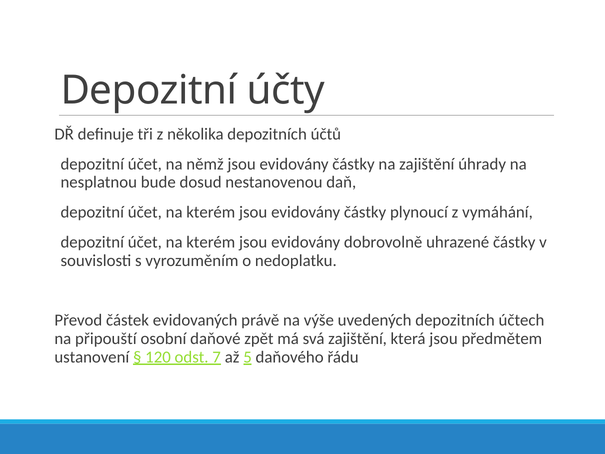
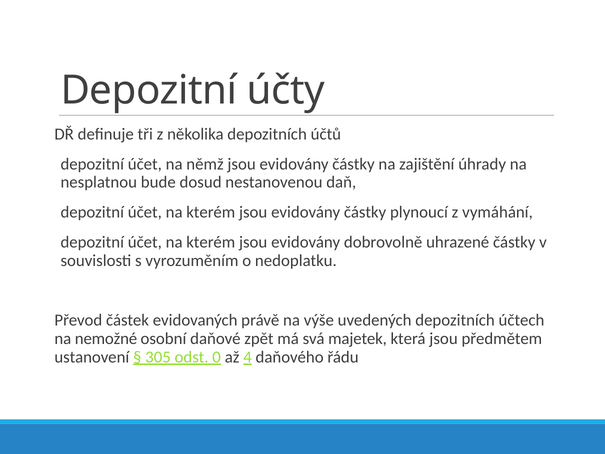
připouští: připouští -> nemožné (106, 338)
svá zajištění: zajištění -> majetek (358, 338)
120: 120 -> 305 (158, 357)
7: 7 -> 0 (217, 357)
5: 5 -> 4 (248, 357)
